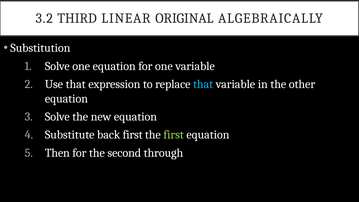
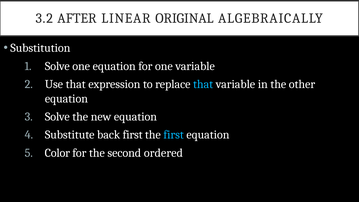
THIRD: THIRD -> AFTER (77, 18)
first colour: light green -> light blue (174, 135)
Then: Then -> Color (57, 153)
through: through -> ordered (163, 153)
